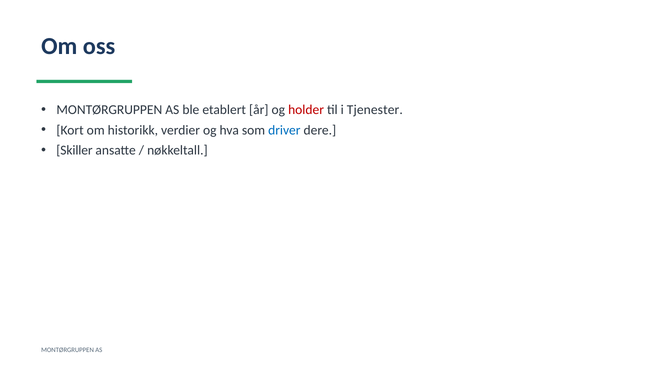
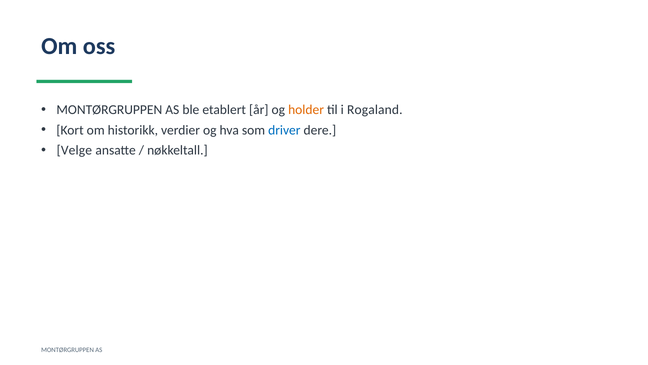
holder colour: red -> orange (306, 110)
Tjenester: Tjenester -> Rogaland (375, 110)
Skiller: Skiller -> Velge (74, 150)
